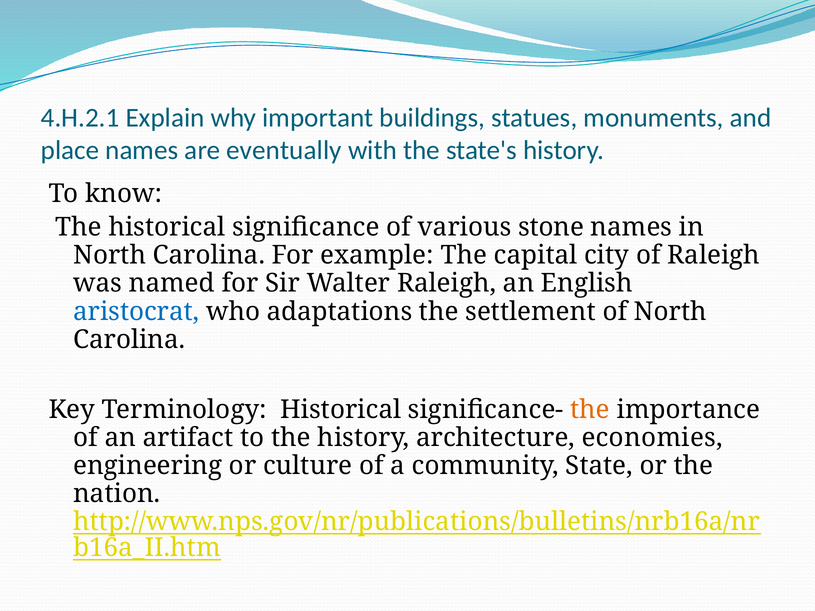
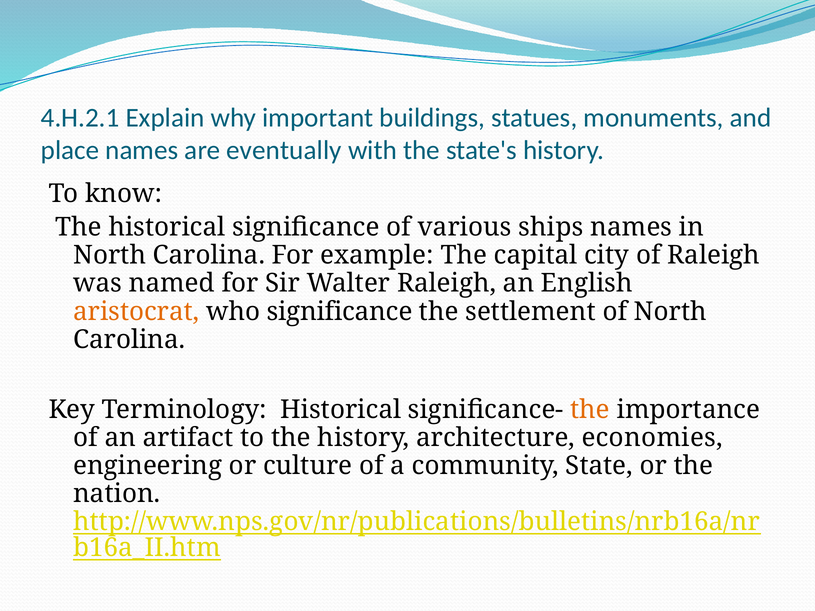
stone: stone -> ships (551, 227)
aristocrat colour: blue -> orange (136, 312)
who adaptations: adaptations -> significance (340, 312)
